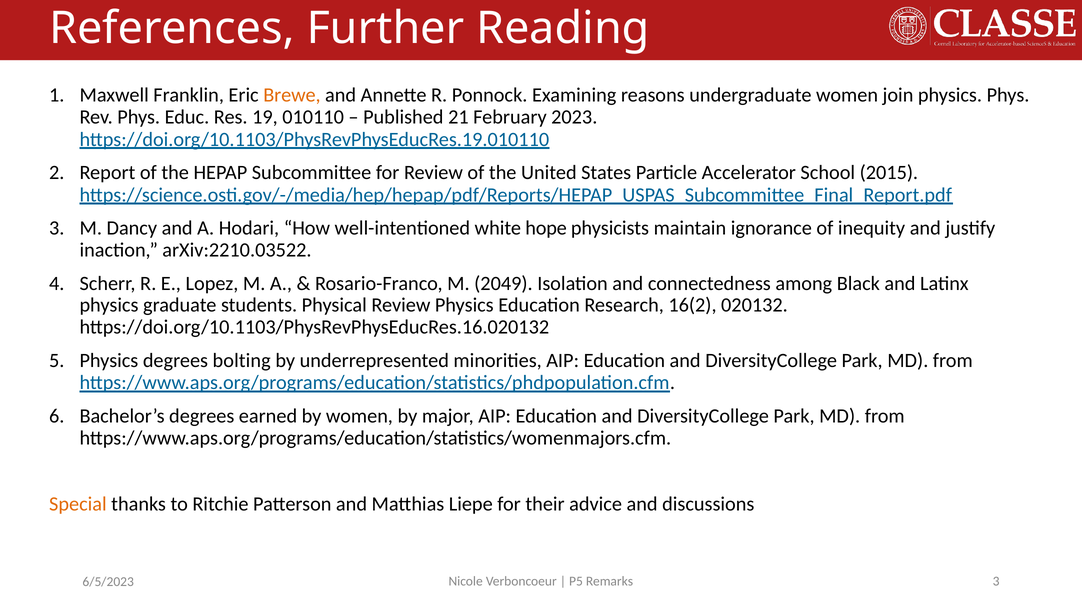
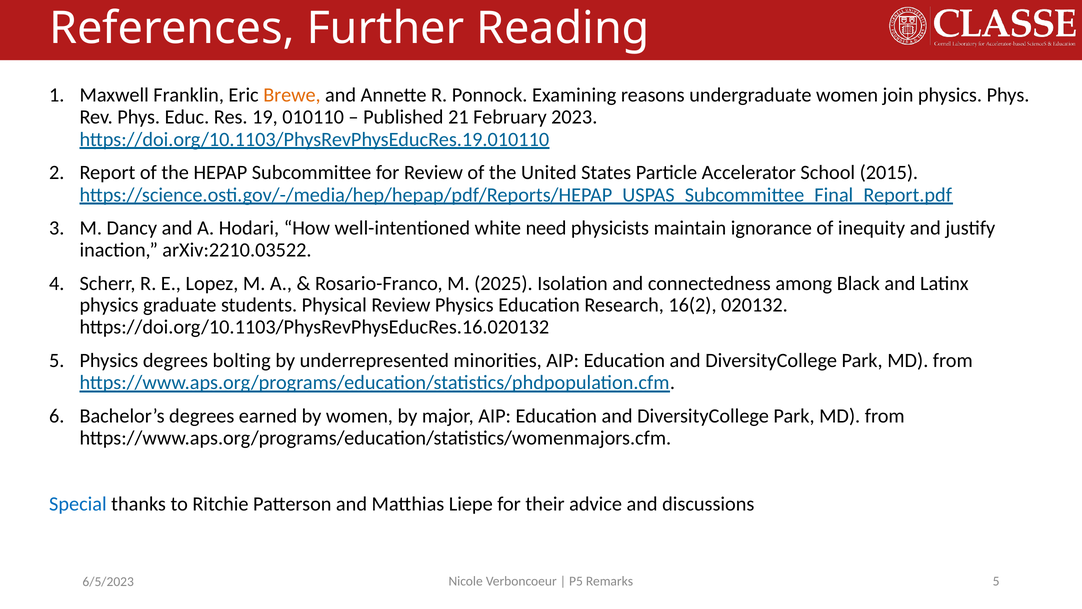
hope: hope -> need (546, 228)
2049: 2049 -> 2025 (503, 283)
Special colour: orange -> blue (78, 504)
Remarks 3: 3 -> 5 (996, 581)
